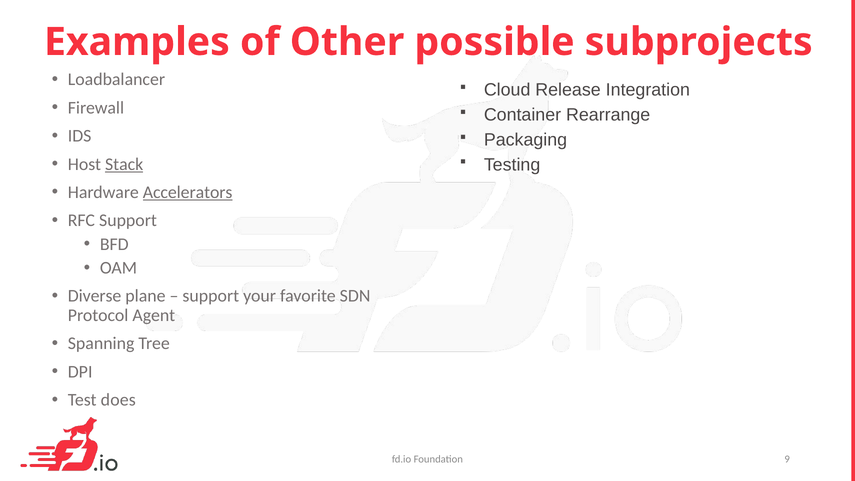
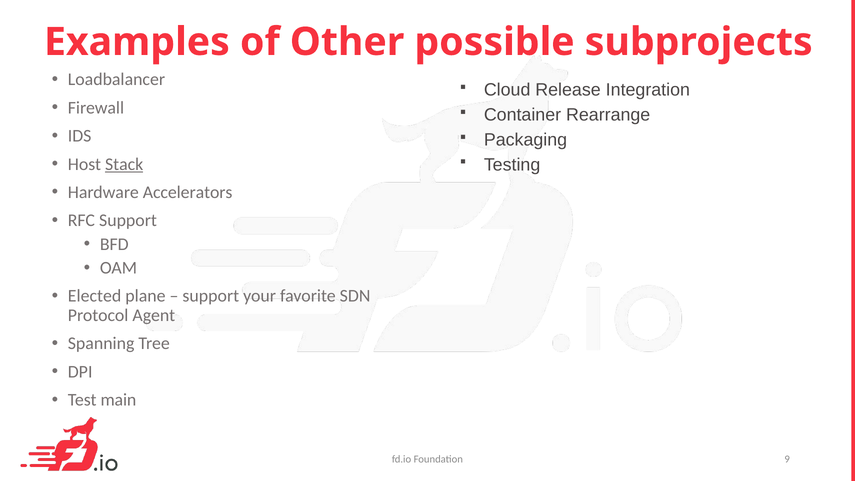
Accelerators underline: present -> none (188, 192)
Diverse: Diverse -> Elected (95, 296)
does: does -> main (118, 400)
